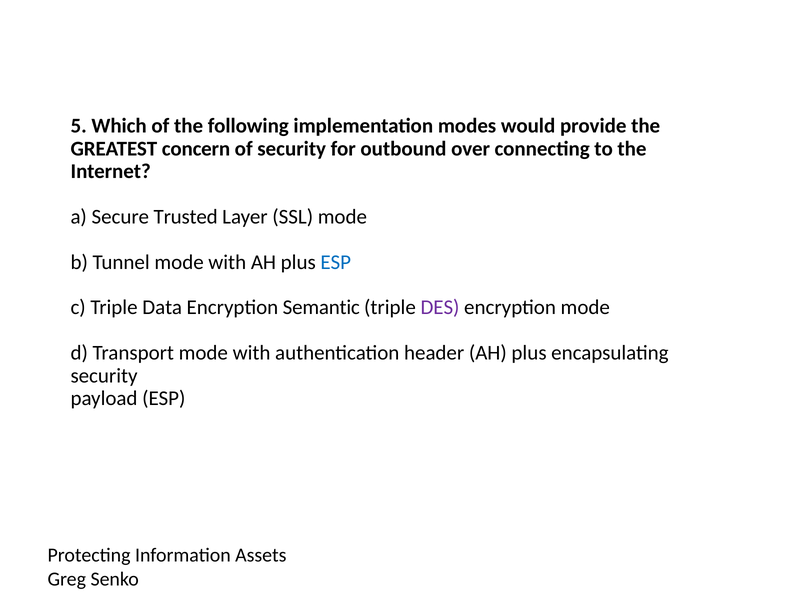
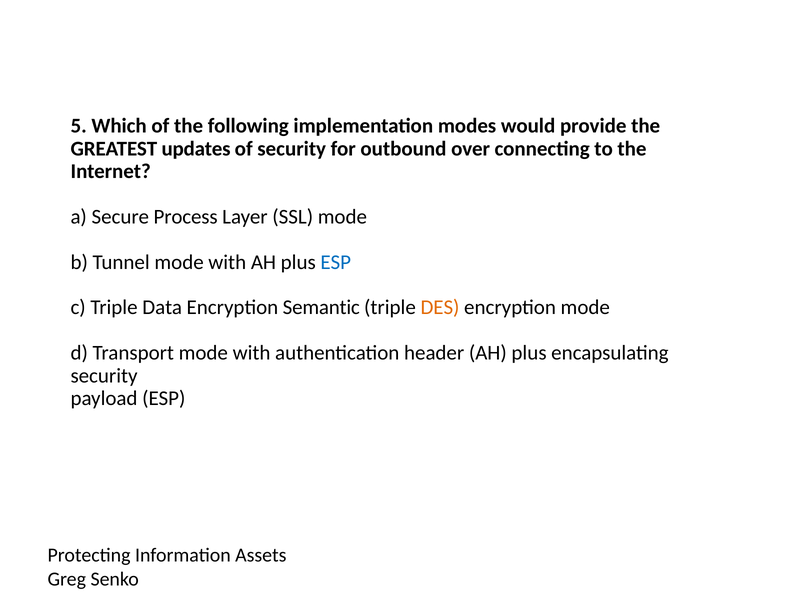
concern: concern -> updates (196, 149)
Trusted: Trusted -> Process (186, 217)
DES colour: purple -> orange (440, 308)
